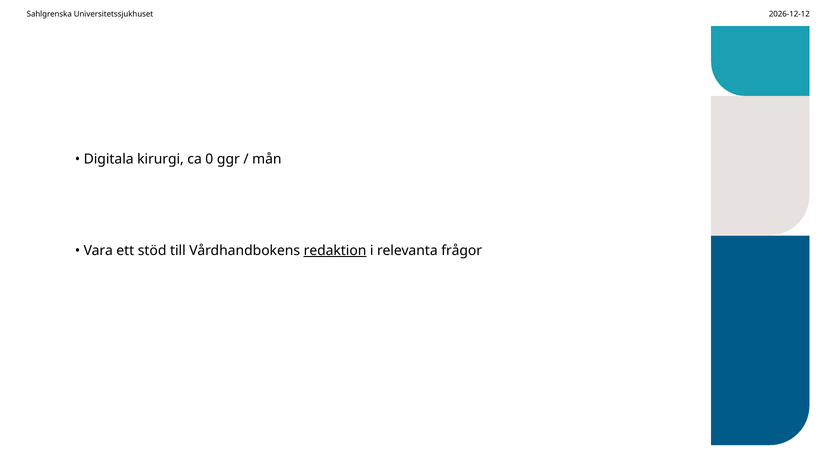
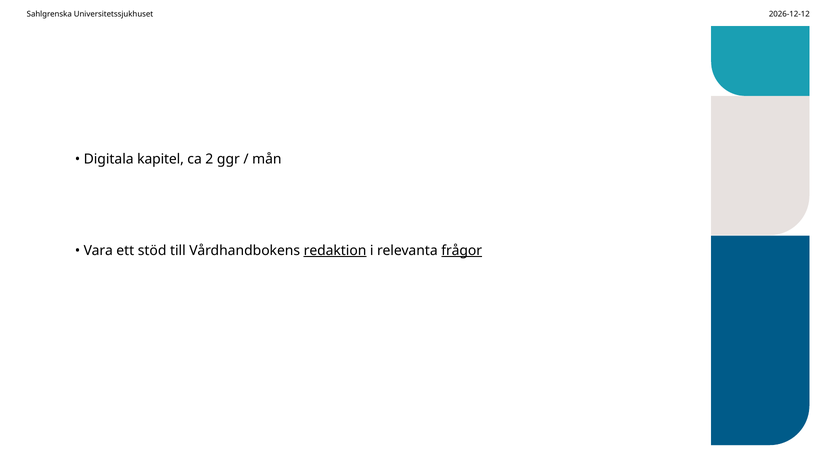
kirurgi: kirurgi -> kapitel (161, 159)
0: 0 -> 2 (209, 159)
frågor underline: none -> present (462, 251)
